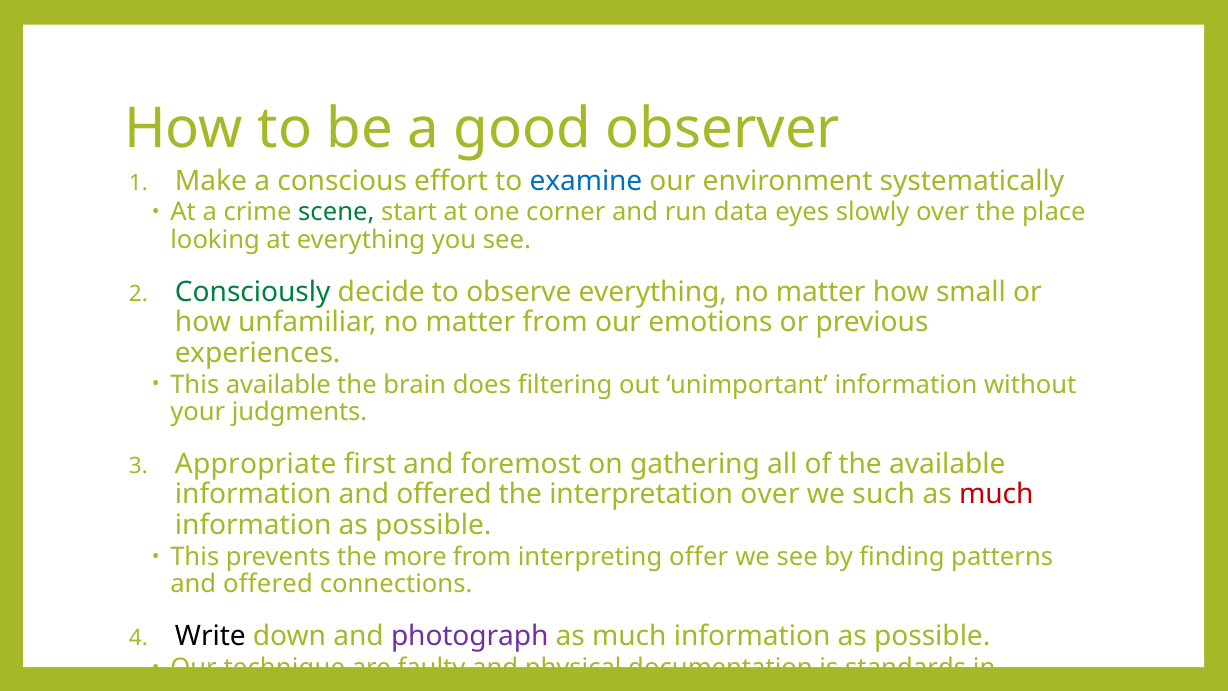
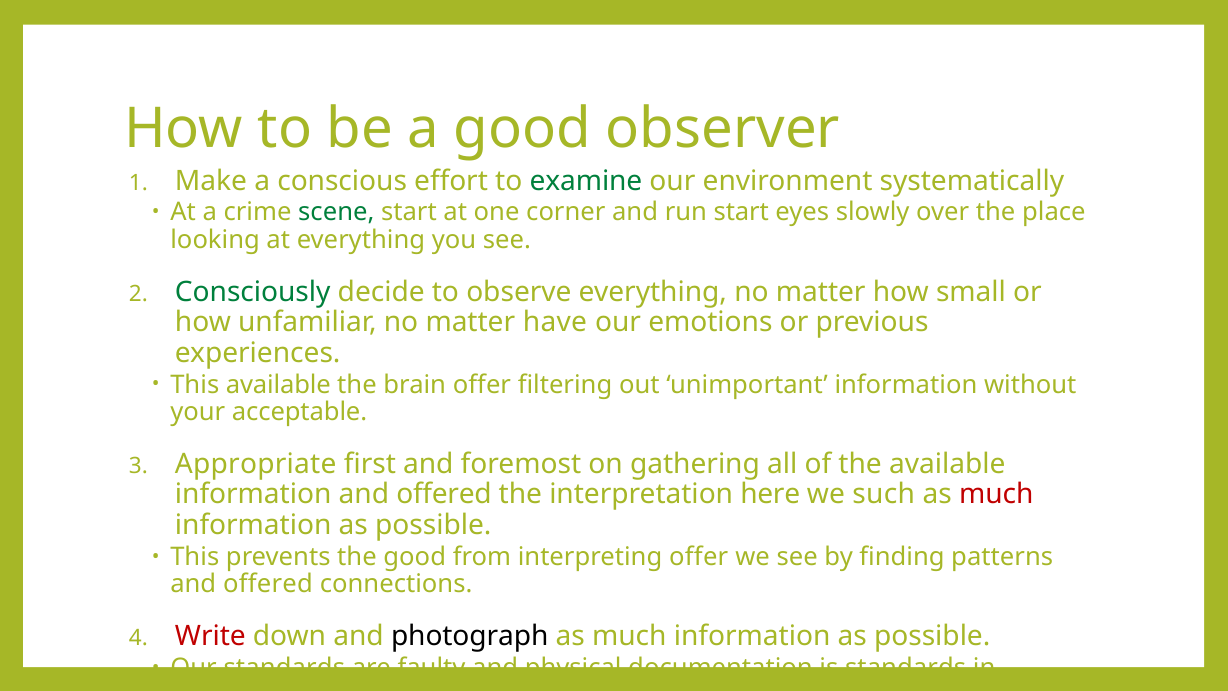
examine colour: blue -> green (586, 181)
run data: data -> start (741, 212)
matter from: from -> have (555, 322)
brain does: does -> offer (482, 384)
judgments: judgments -> acceptable (300, 412)
interpretation over: over -> here (770, 494)
the more: more -> good (415, 556)
Write colour: black -> red (210, 636)
photograph colour: purple -> black (470, 636)
Our technique: technique -> standards (284, 668)
